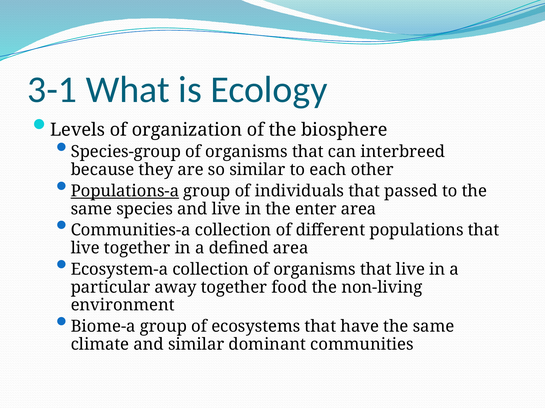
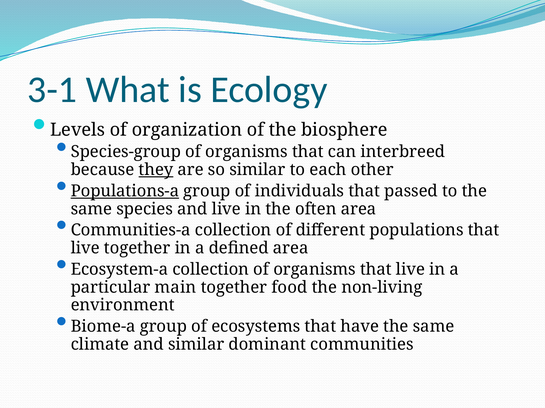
they underline: none -> present (156, 170)
enter: enter -> often (316, 209)
away: away -> main (175, 288)
